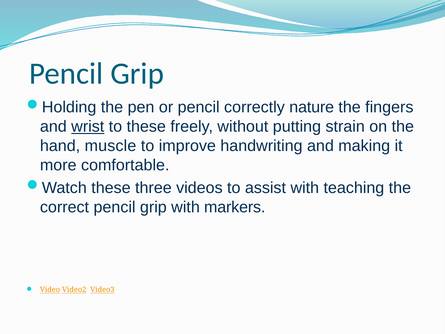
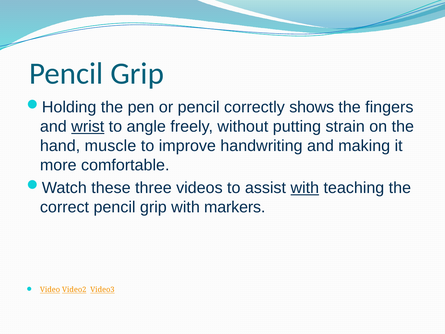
nature: nature -> shows (312, 107)
to these: these -> angle (146, 126)
with underline: none -> present (305, 188)
